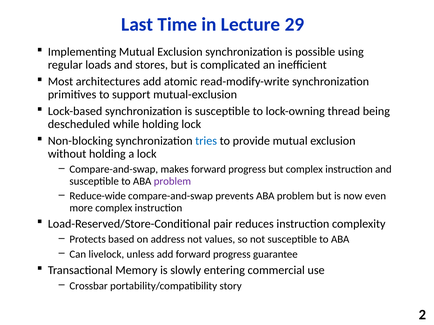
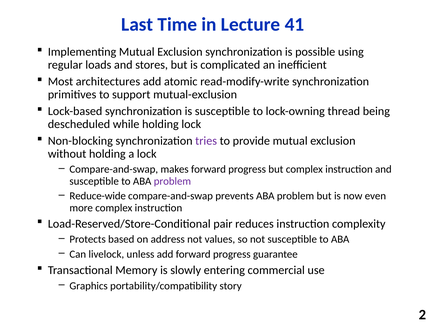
29: 29 -> 41 (294, 25)
tries colour: blue -> purple (206, 141)
Crossbar: Crossbar -> Graphics (89, 286)
